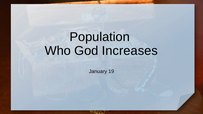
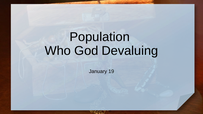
Increases: Increases -> Devaluing (130, 51)
